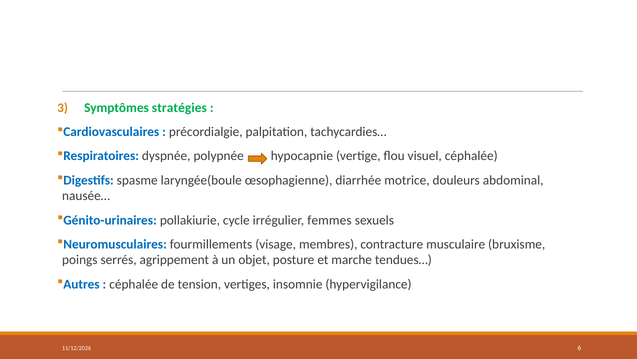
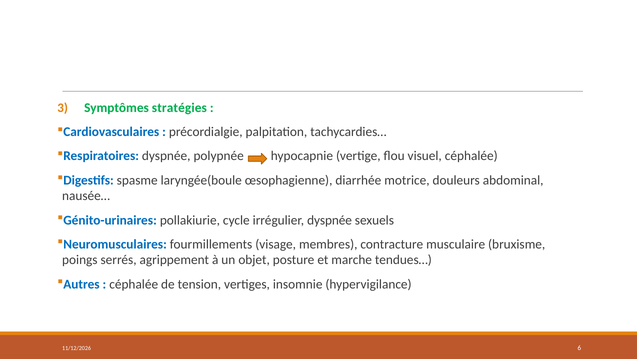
irrégulier femmes: femmes -> dyspnée (330, 220)
